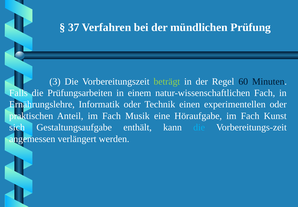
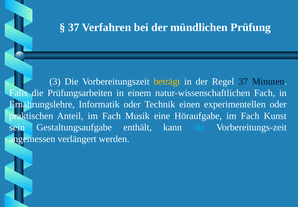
beträgt colour: light green -> yellow (167, 82)
Regel 60: 60 -> 37 (243, 82)
sich: sich -> sein (17, 128)
